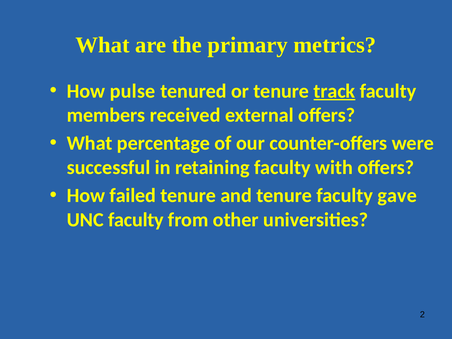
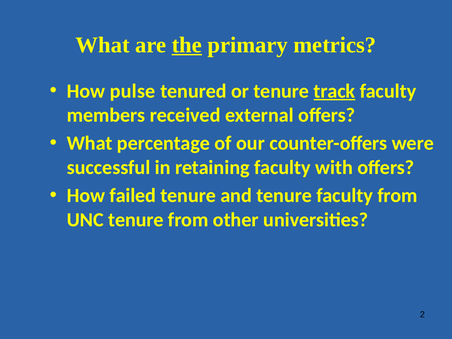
the underline: none -> present (187, 45)
faculty gave: gave -> from (397, 196)
UNC faculty: faculty -> tenure (136, 220)
